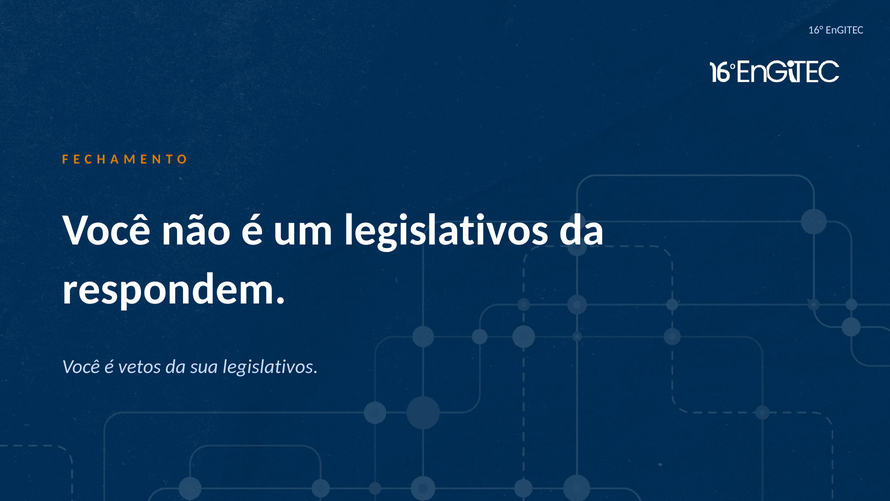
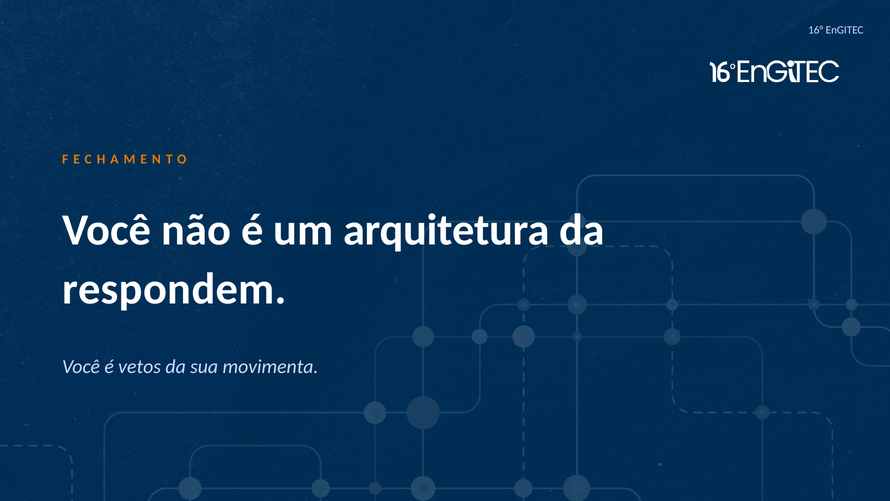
um legislativos: legislativos -> arquitetura (446, 230)
sua legislativos: legislativos -> movimenta (271, 366)
